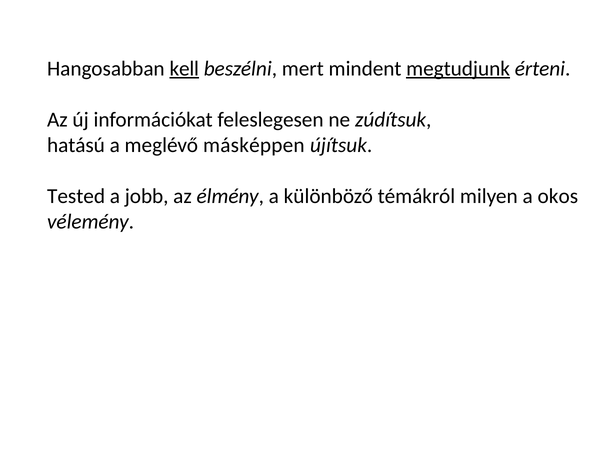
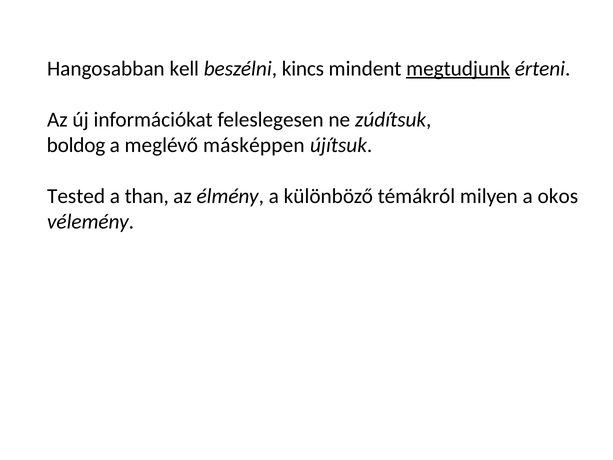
kell underline: present -> none (184, 69)
mert: mert -> kincs (303, 69)
hatású: hatású -> boldog (76, 145)
jobb: jobb -> than (147, 196)
